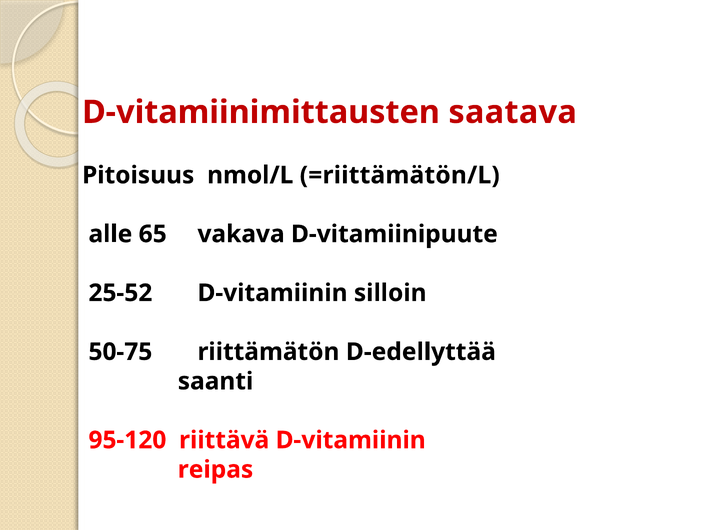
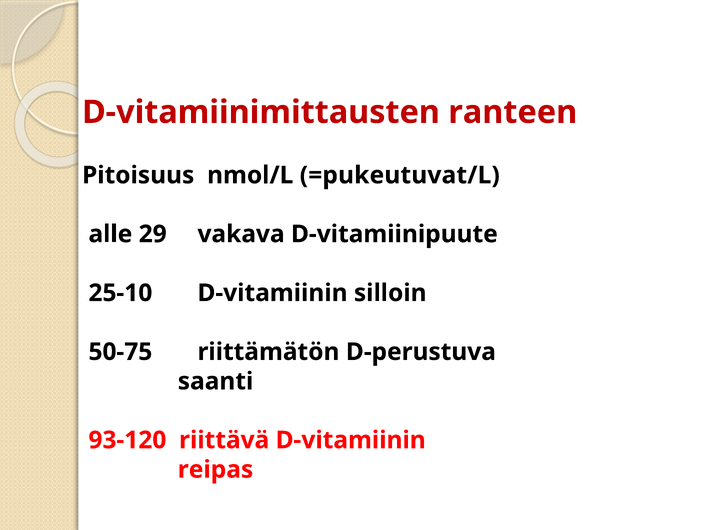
saatava: saatava -> ranteen (513, 112)
=riittämätön/L: =riittämätön/L -> =pukeutuvat/L (400, 175)
65: 65 -> 29 (153, 234)
25-52: 25-52 -> 25-10 (120, 293)
D-edellyttää: D-edellyttää -> D-perustuva (421, 352)
95-120: 95-120 -> 93-120 (127, 440)
